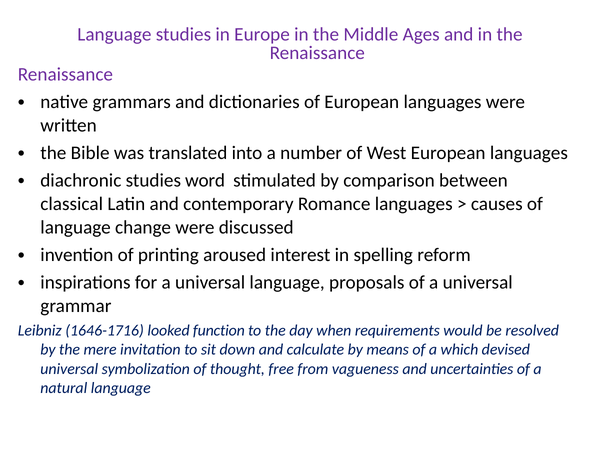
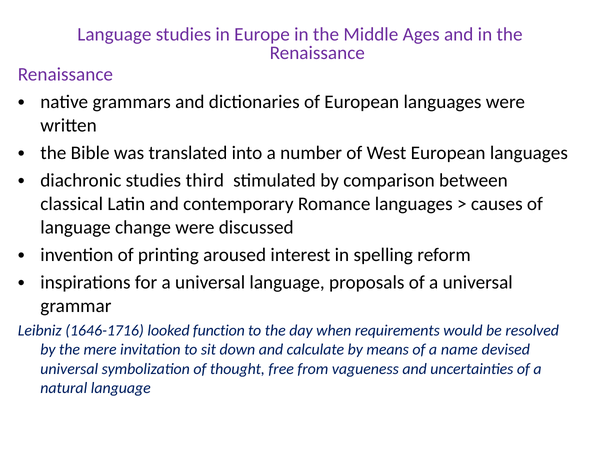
word: word -> third (205, 181)
which: which -> name (459, 350)
